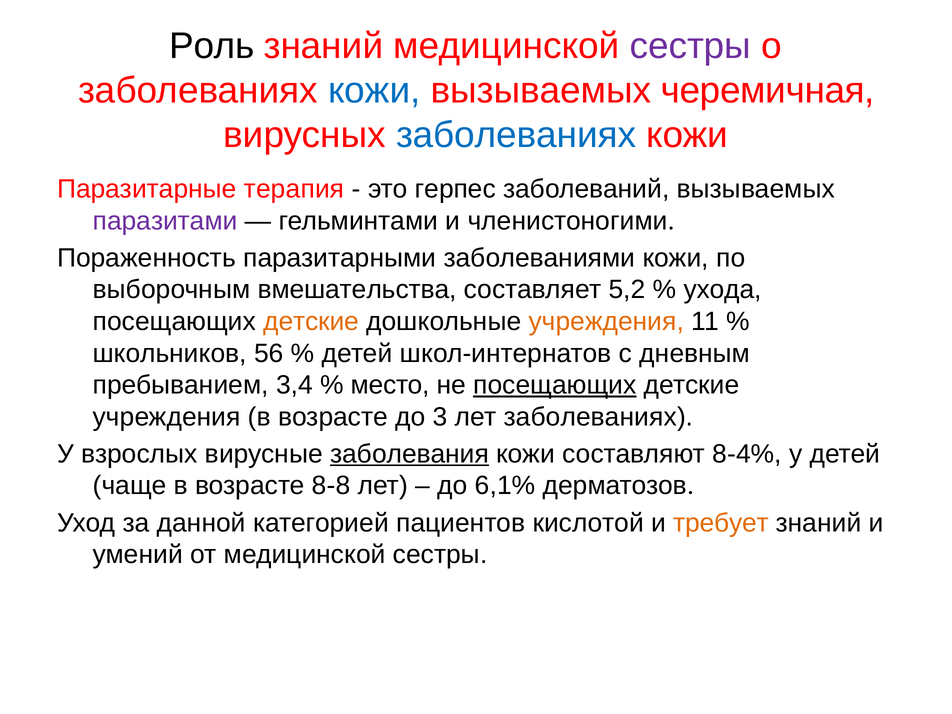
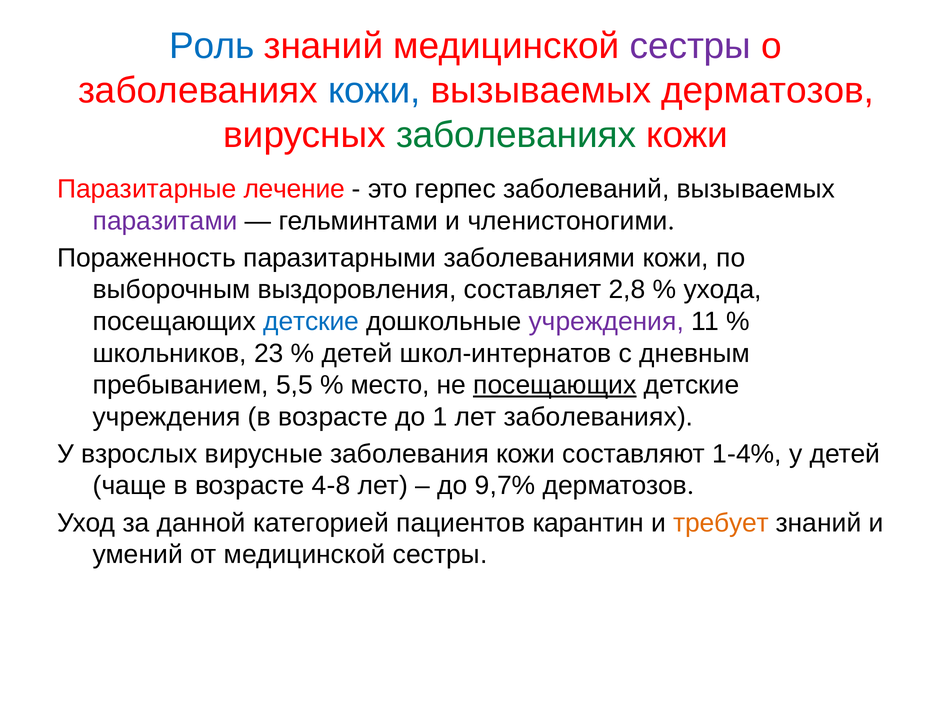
Роль colour: black -> blue (212, 46)
вызываемых черемичная: черемичная -> дерматозов (768, 91)
заболеваниях colour: blue -> green (516, 135)
терапия: терапия -> лечение (294, 189)
вмешательства: вмешательства -> выздоровления (357, 290)
5,2: 5,2 -> 2,8 (627, 290)
детские colour: orange -> blue (311, 322)
учреждения colour: orange -> purple (606, 322)
56: 56 -> 23 (269, 353)
3,4: 3,4 -> 5,5 (294, 385)
3: 3 -> 1 (440, 417)
заболевания underline: present -> none (410, 454)
8-4%: 8-4% -> 1-4% (747, 454)
8-8: 8-8 -> 4-8 (331, 486)
6,1%: 6,1% -> 9,7% (505, 486)
кислотой: кислотой -> карантин (588, 523)
